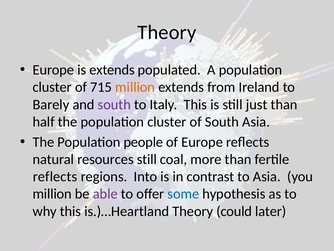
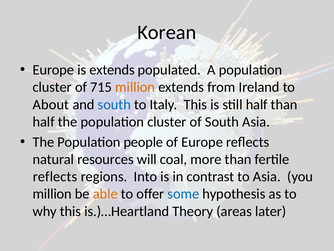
Theory: Theory -> Korean (167, 32)
Barely: Barely -> About (51, 104)
south colour: purple -> blue (114, 104)
still just: just -> half (257, 104)
resources still: still -> will (147, 159)
able colour: purple -> orange (105, 194)
could: could -> areas (234, 211)
